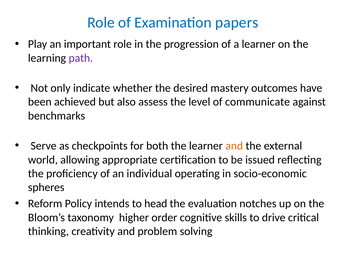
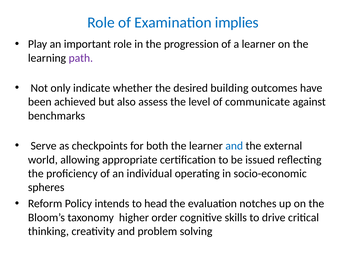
papers: papers -> implies (237, 22)
mastery: mastery -> building (230, 88)
and colour: orange -> blue (234, 146)
